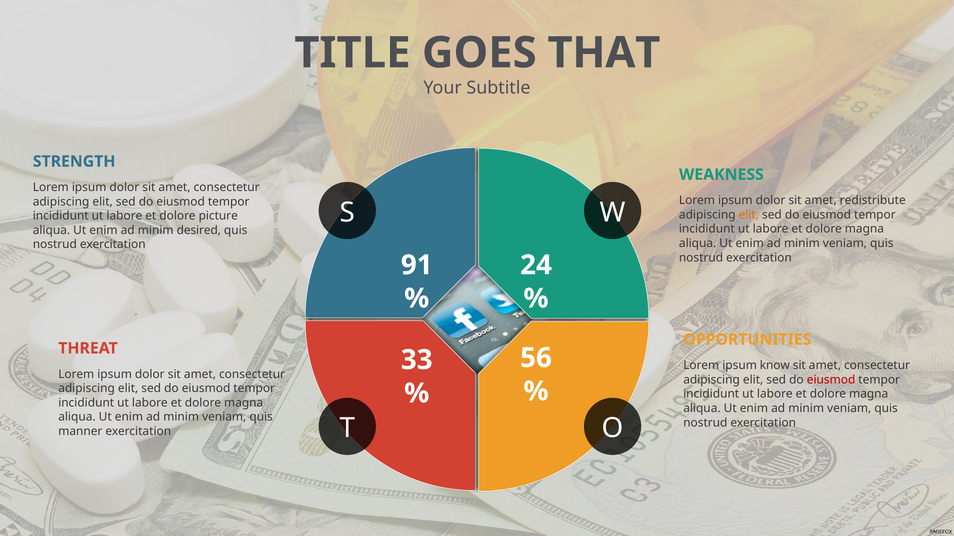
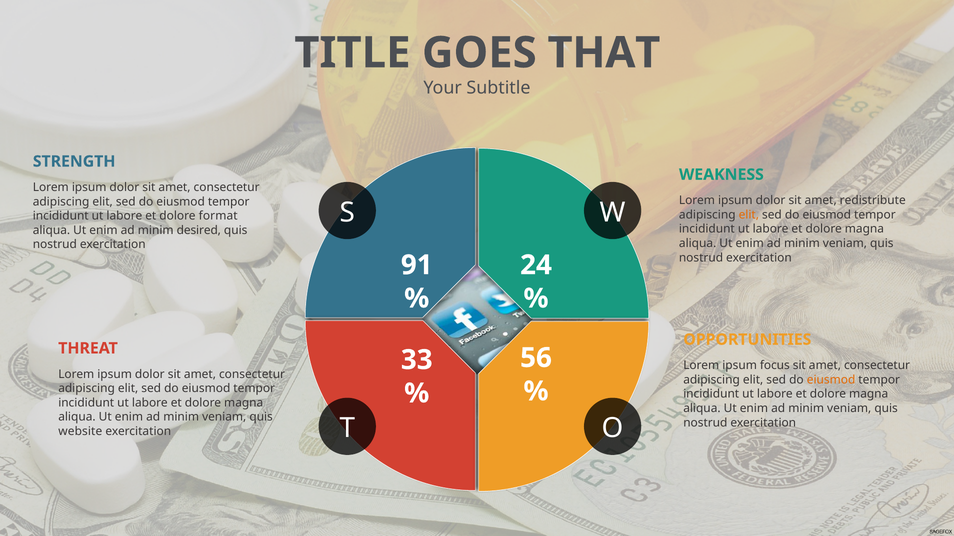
picture: picture -> format (218, 216)
know: know -> focus (775, 366)
eiusmod colour: red -> orange (831, 380)
manner: manner -> website (80, 432)
